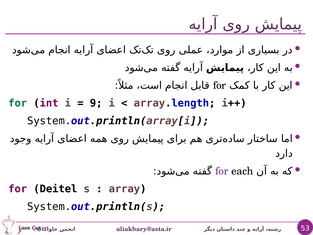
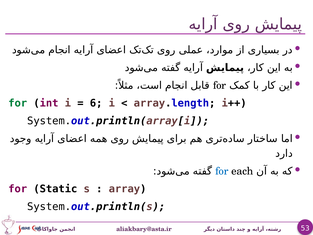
9: 9 -> 6 (96, 103)
for colour: purple -> blue (222, 171)
Deitel: Deitel -> Static (55, 189)
